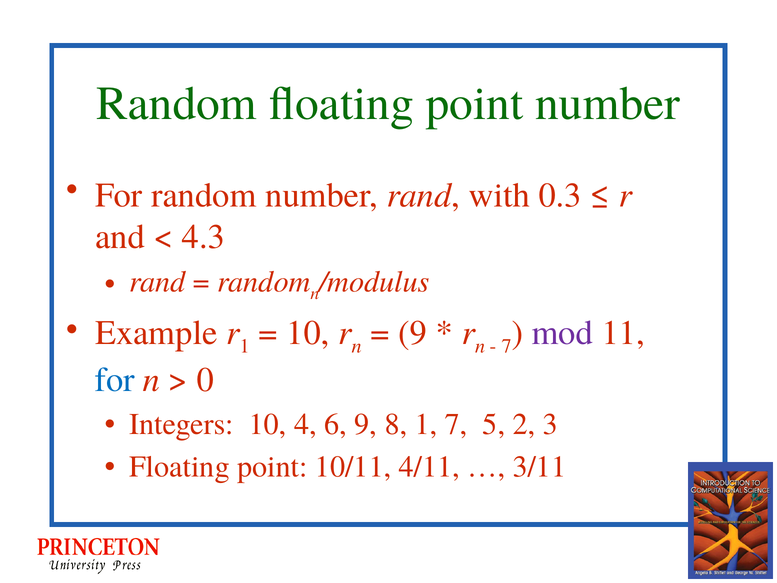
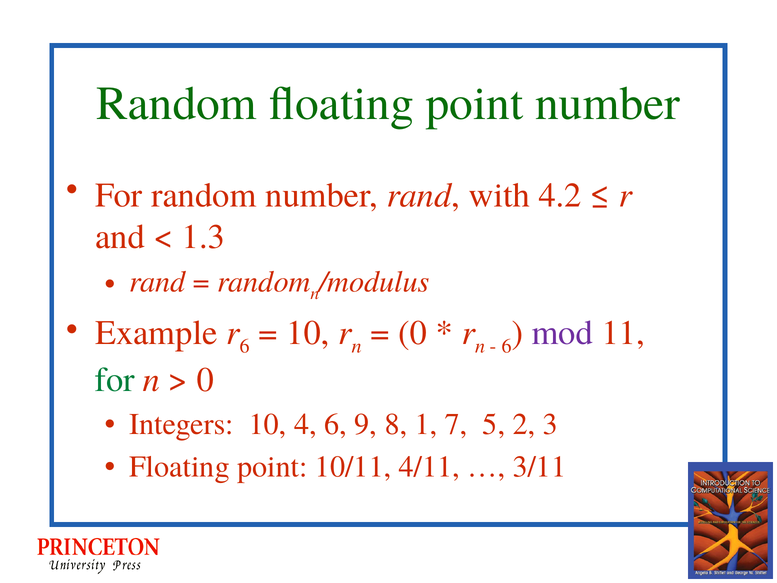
0.3: 0.3 -> 4.2 (560, 195)
4.3: 4.3 -> 1.3 (203, 237)
r 1: 1 -> 6 (245, 346)
9: 9 -> 0 (413, 333)
7: 7 -> 6 (507, 346)
for colour: blue -> green (115, 380)
